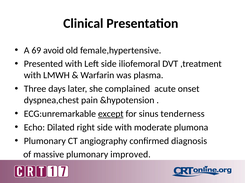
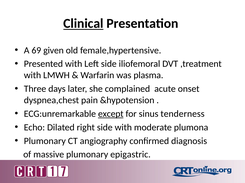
Clinical underline: none -> present (83, 24)
avoid: avoid -> given (54, 50)
improved: improved -> epigastric (130, 155)
